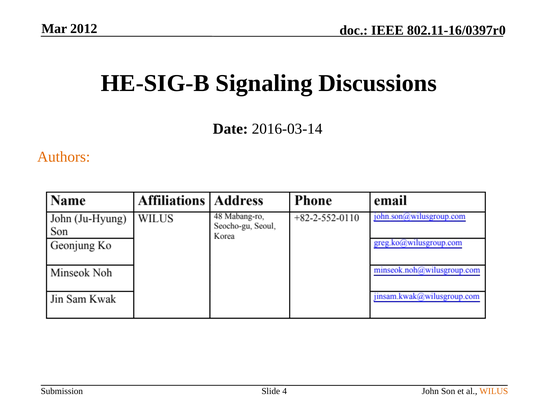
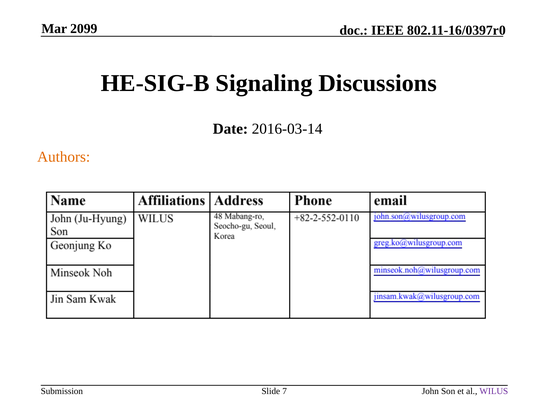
2012: 2012 -> 2099 (84, 29)
4: 4 -> 7 (285, 391)
WILUS colour: orange -> purple (494, 391)
